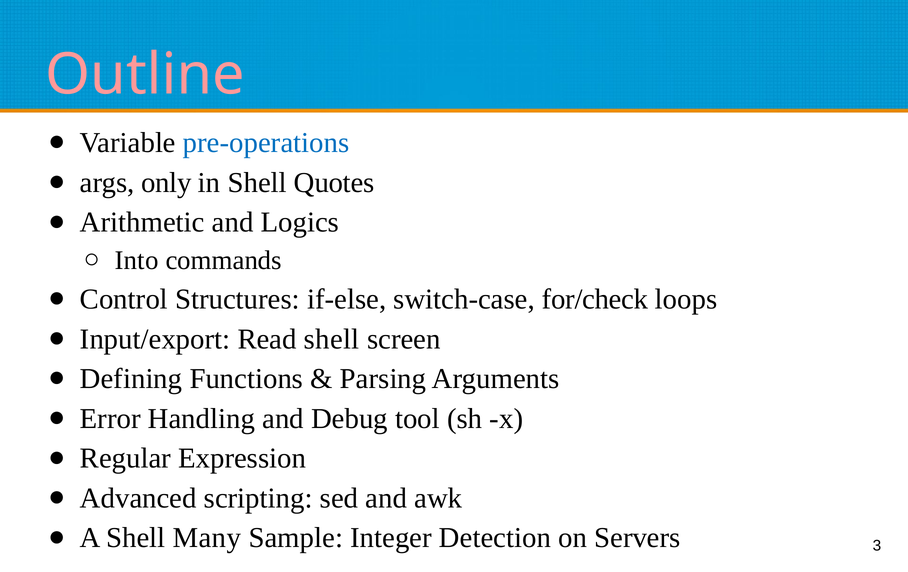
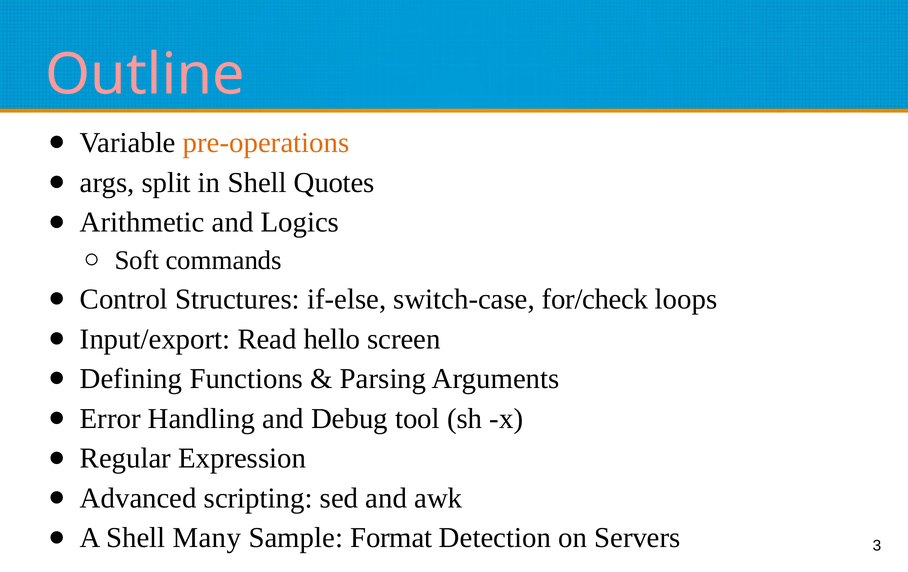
pre-operations colour: blue -> orange (266, 143)
only: only -> split (166, 183)
Into: Into -> Soft (137, 261)
Read shell: shell -> hello (332, 339)
Integer: Integer -> Format (391, 538)
